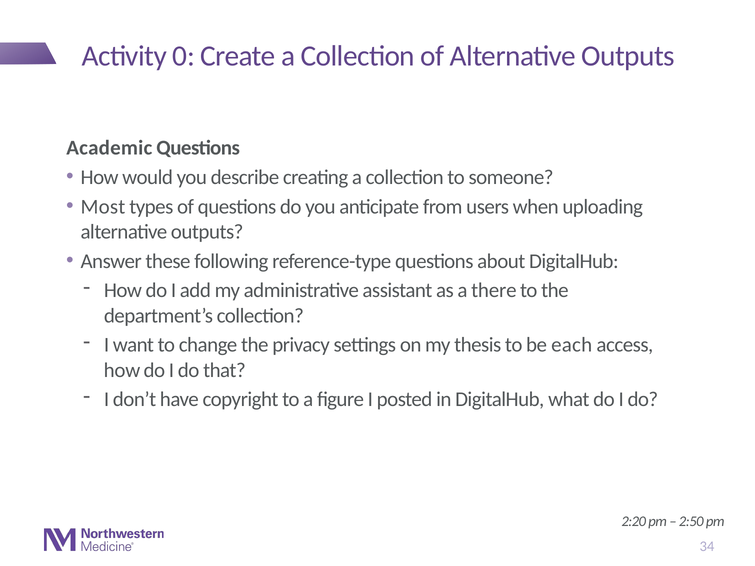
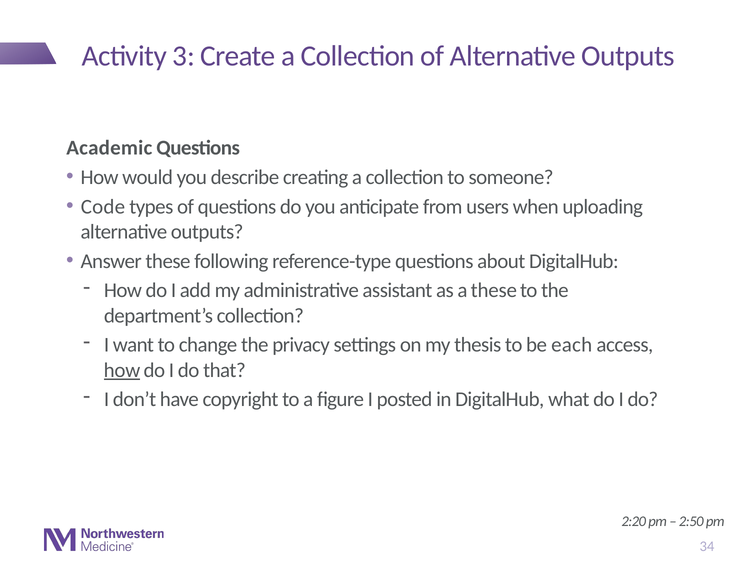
0: 0 -> 3 (184, 56)
Most: Most -> Code (103, 207)
a there: there -> these (494, 291)
how underline: none -> present (122, 370)
